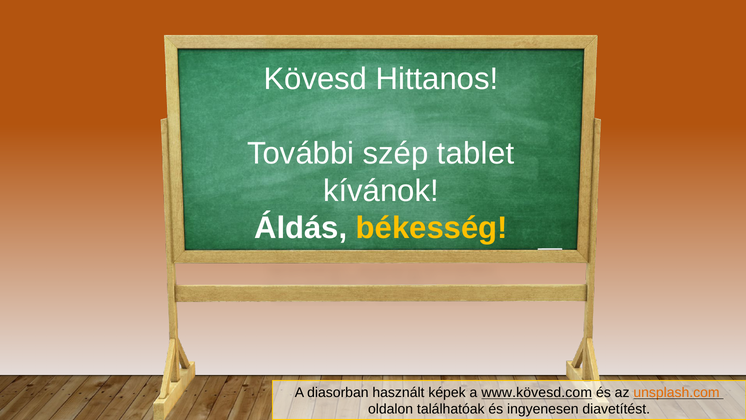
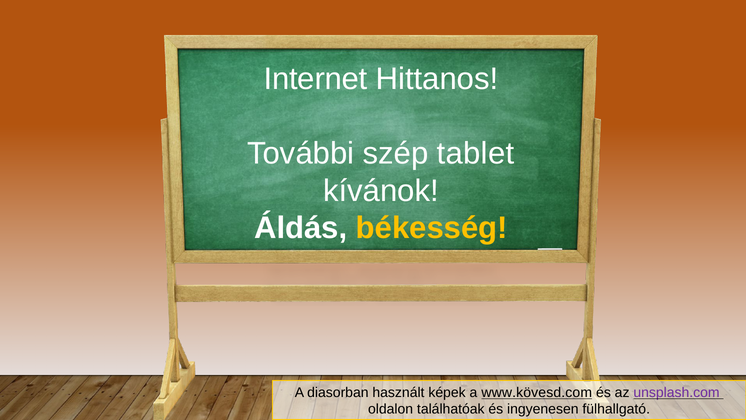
Kövesd: Kövesd -> Internet (316, 79)
unsplash.com colour: orange -> purple (676, 392)
diavetítést: diavetítést -> fülhallgató (616, 409)
